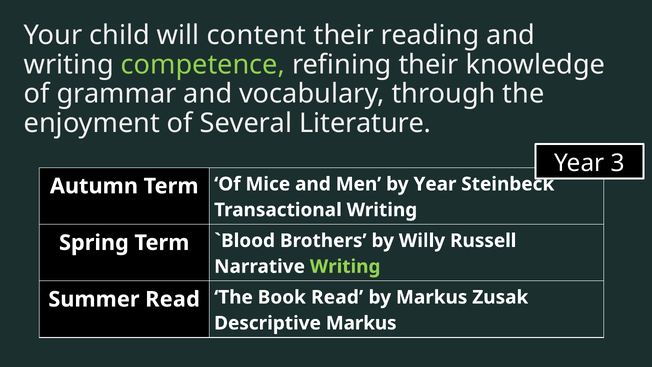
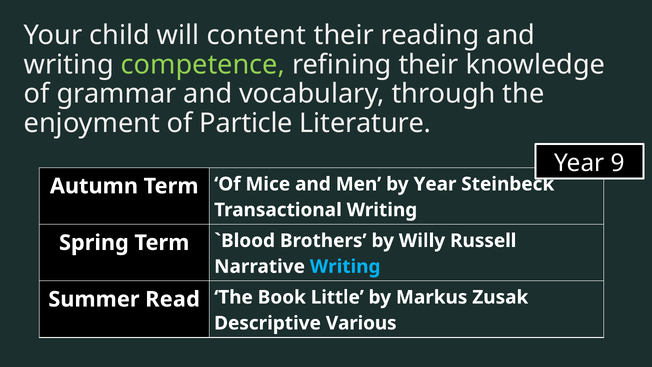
Several: Several -> Particle (246, 123)
3: 3 -> 9 (618, 163)
Writing colour: light green -> light blue (345, 266)
Book Read: Read -> Little (337, 297)
Descriptive Markus: Markus -> Various (361, 323)
